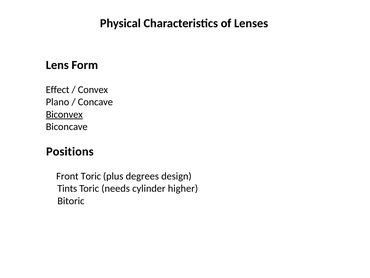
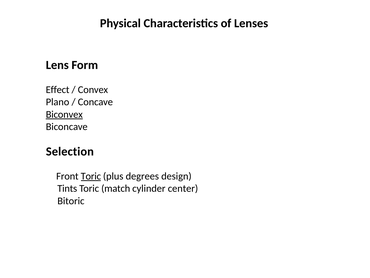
Positions: Positions -> Selection (70, 151)
Toric underline: none -> present (91, 176)
needs: needs -> match (116, 188)
higher: higher -> center (183, 188)
